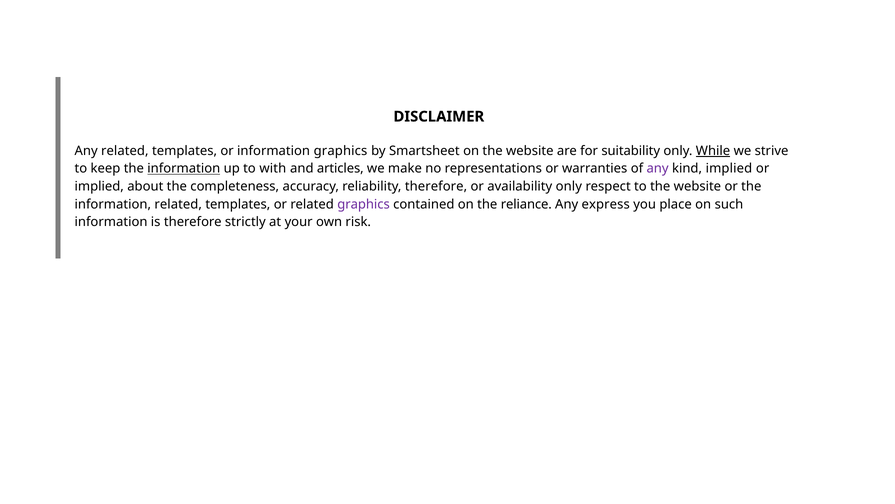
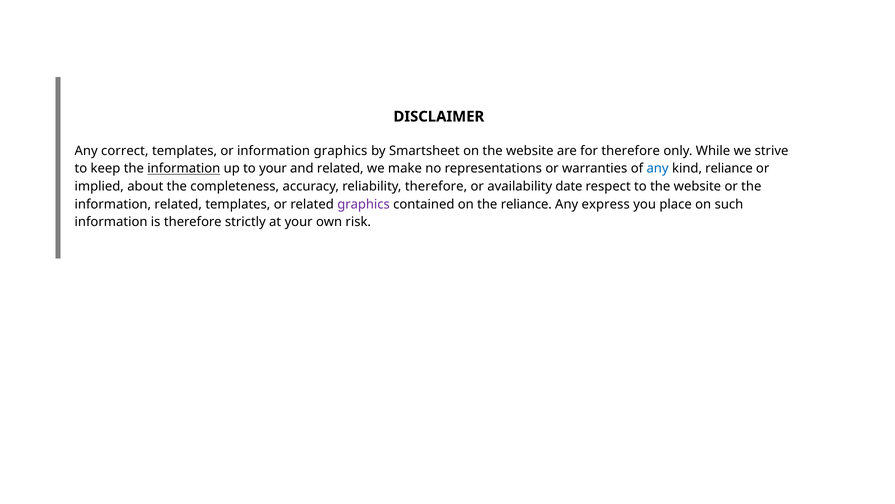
Any related: related -> correct (125, 151)
for suitability: suitability -> therefore (631, 151)
While underline: present -> none (713, 151)
to with: with -> your (273, 168)
and articles: articles -> related (340, 168)
any colour: purple -> blue (658, 168)
kind implied: implied -> reliance (729, 168)
availability only: only -> date (569, 186)
